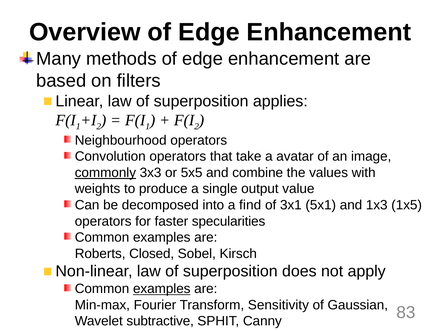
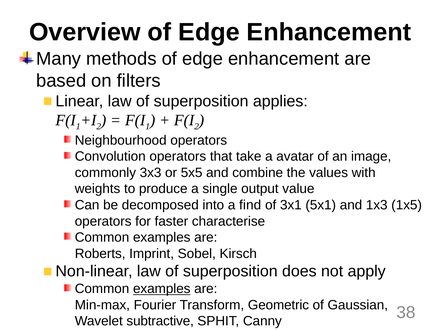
commonly underline: present -> none (105, 173)
specularities: specularities -> characterise (229, 221)
Closed: Closed -> Imprint (152, 253)
Sensitivity: Sensitivity -> Geometric (278, 305)
83: 83 -> 38 (406, 312)
